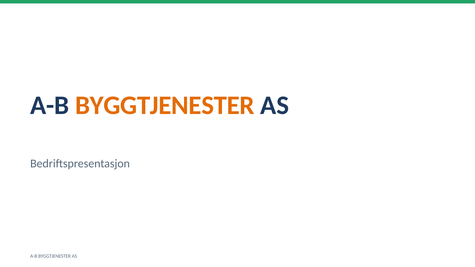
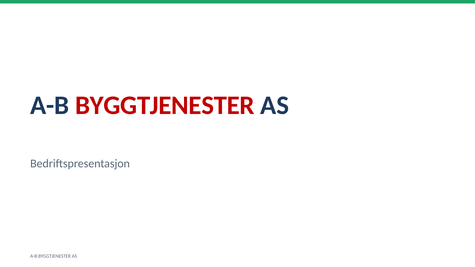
BYGGTJENESTER colour: orange -> red (165, 105)
